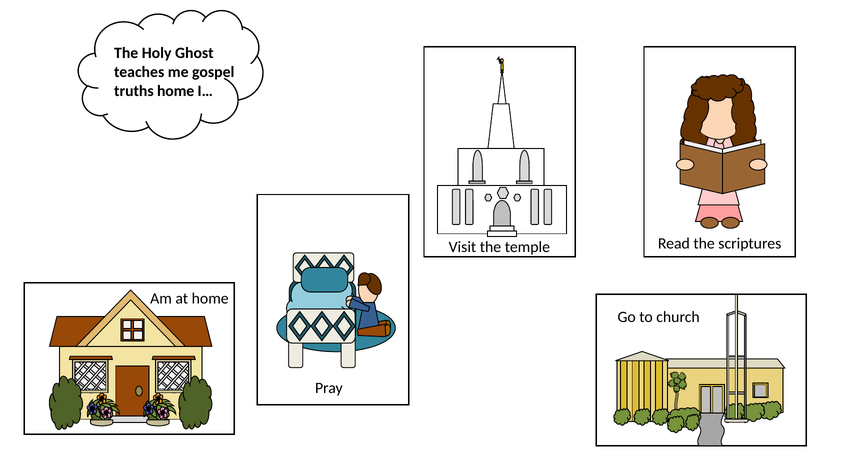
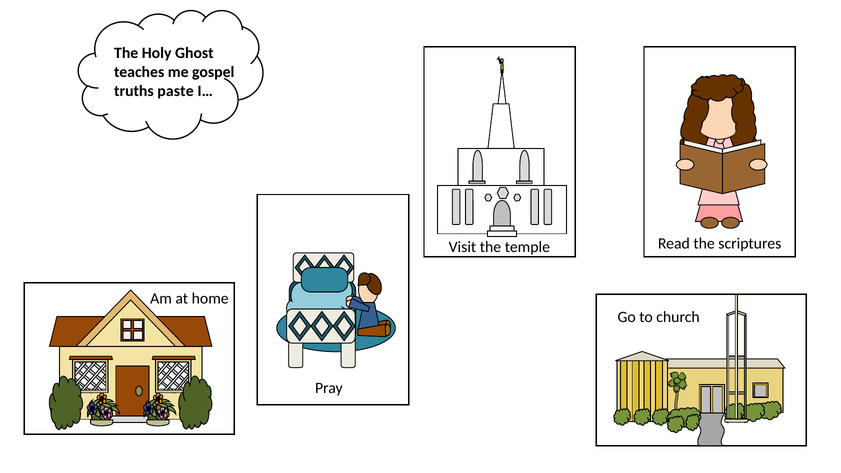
truths home: home -> paste (176, 91)
